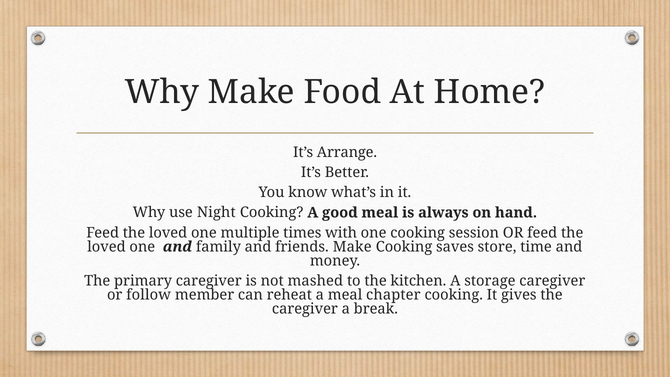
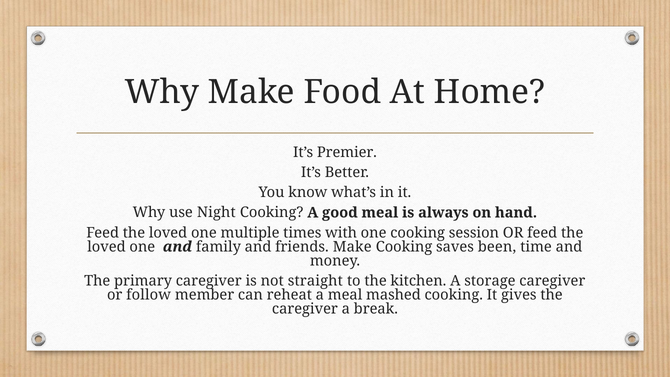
Arrange: Arrange -> Premier (347, 152)
store: store -> been (497, 247)
mashed: mashed -> straight (315, 281)
chapter: chapter -> mashed (393, 295)
